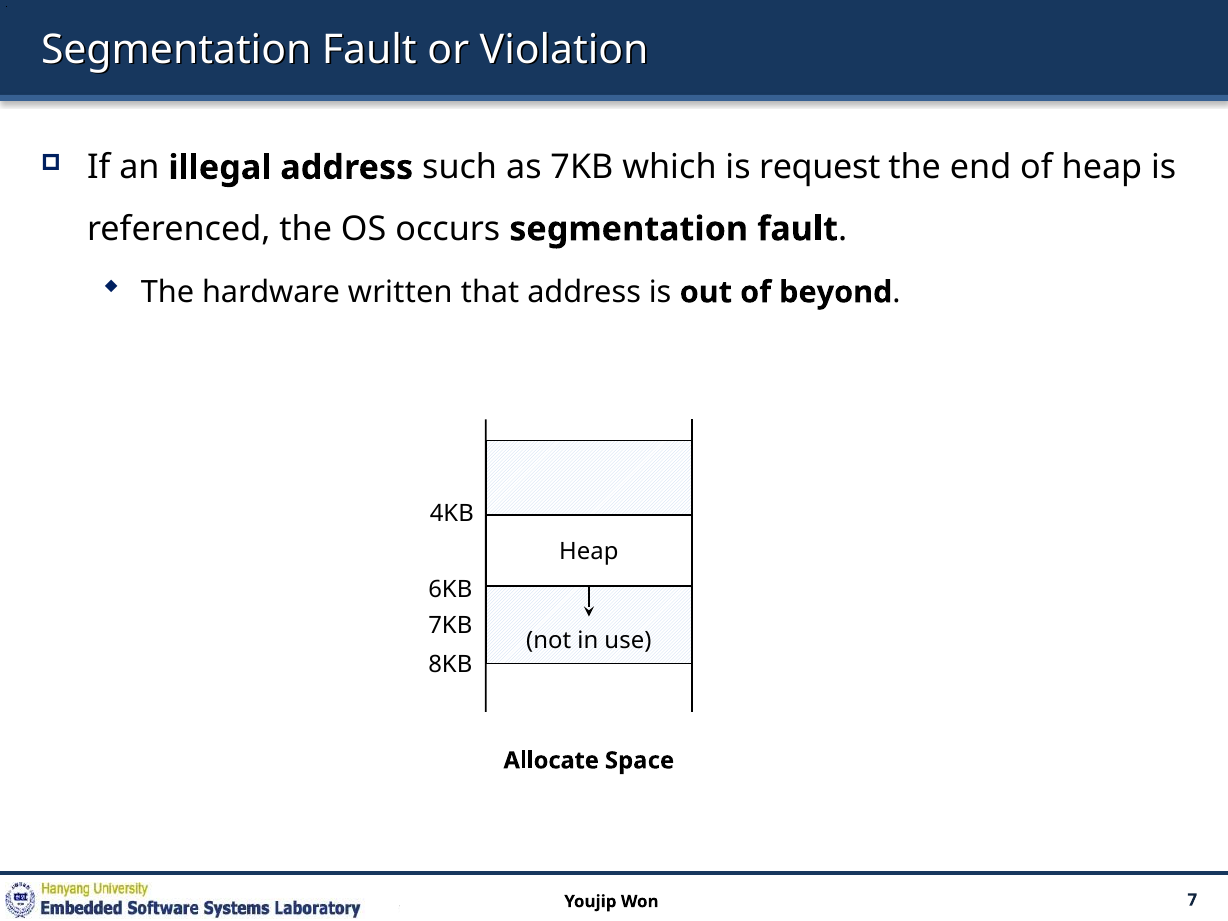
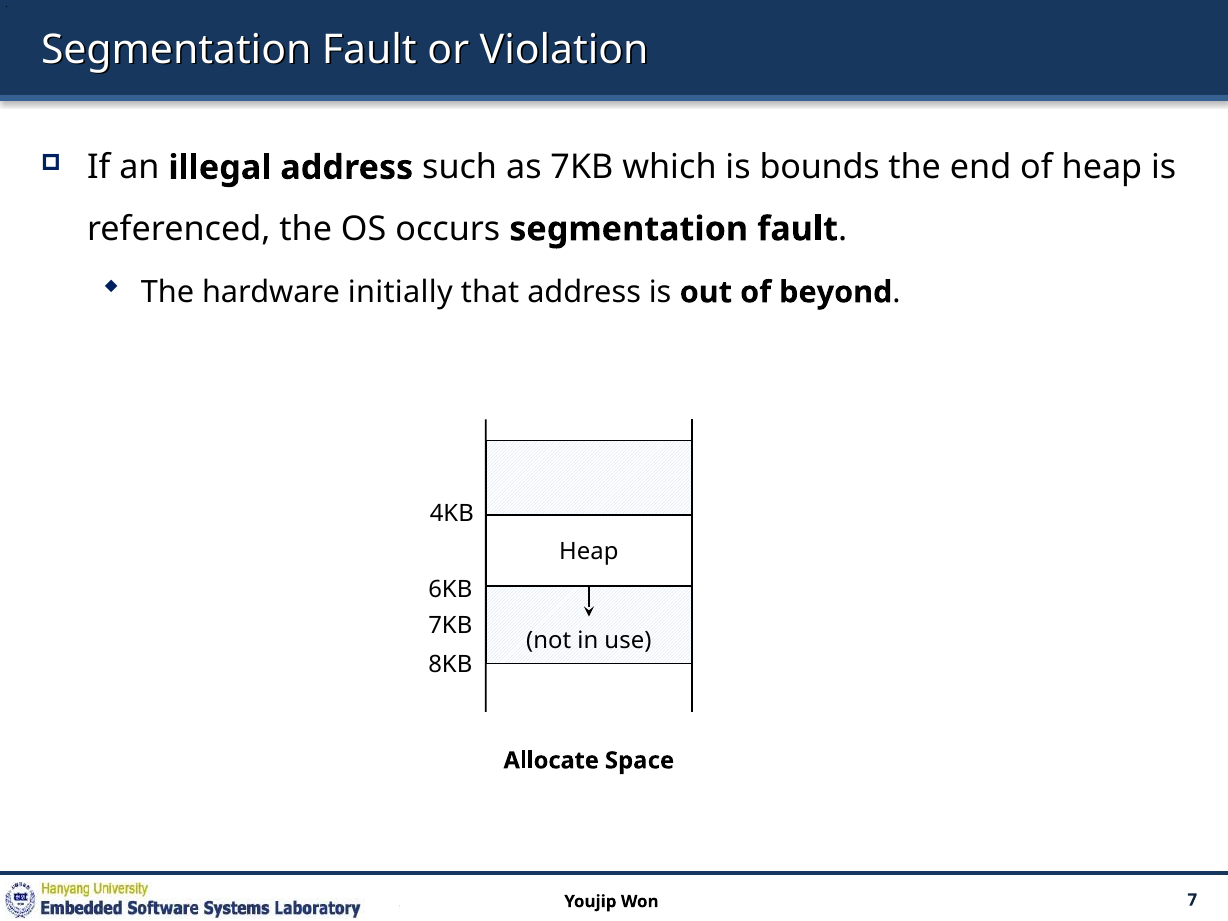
request: request -> bounds (820, 168)
written: written -> initially (400, 292)
